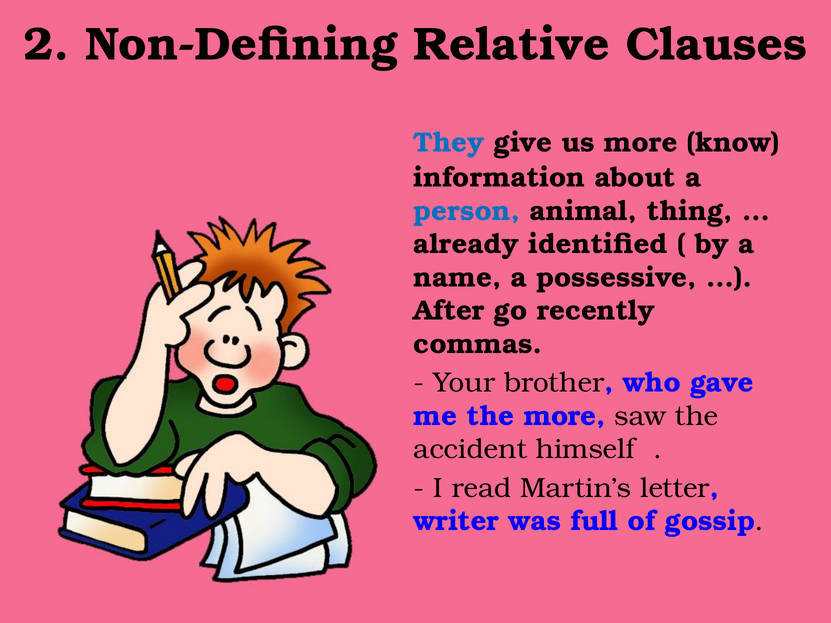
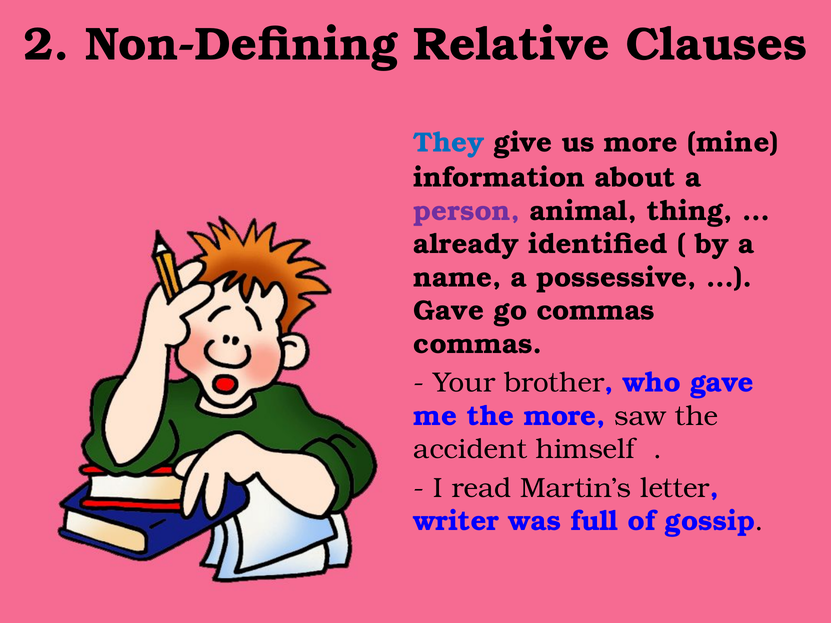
know: know -> mine (733, 143)
person colour: blue -> purple (467, 211)
After: After -> Gave (449, 311)
go recently: recently -> commas (596, 311)
